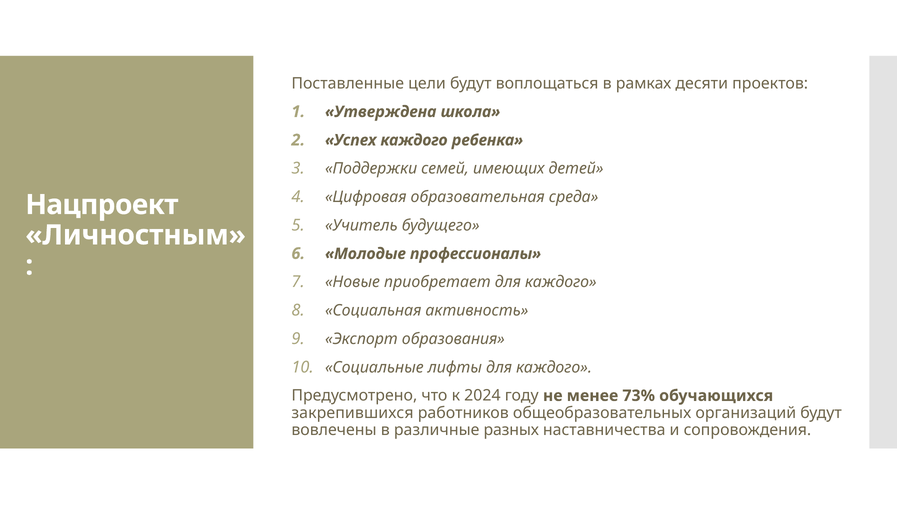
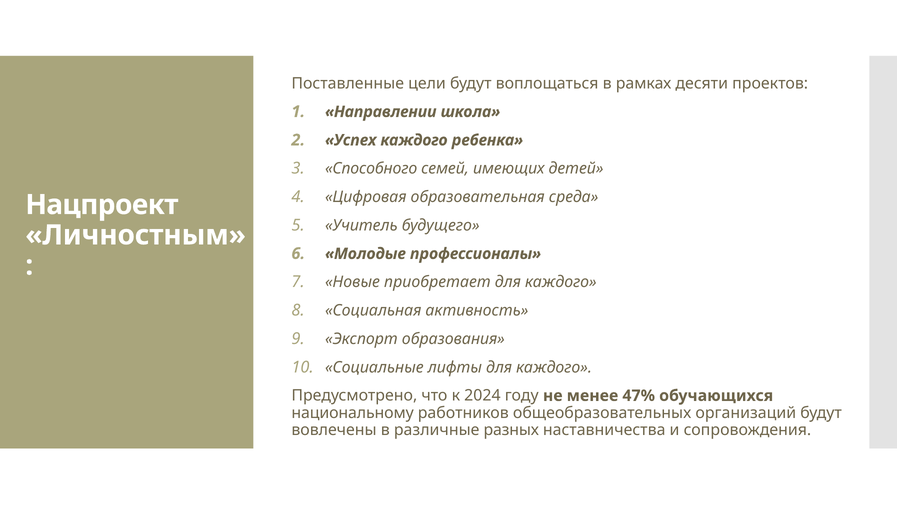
Утверждена: Утверждена -> Направлении (381, 112)
Поддержки: Поддержки -> Способного (371, 168)
73%: 73% -> 47% (639, 395)
закрепившихся: закрепившихся -> национальному (353, 413)
